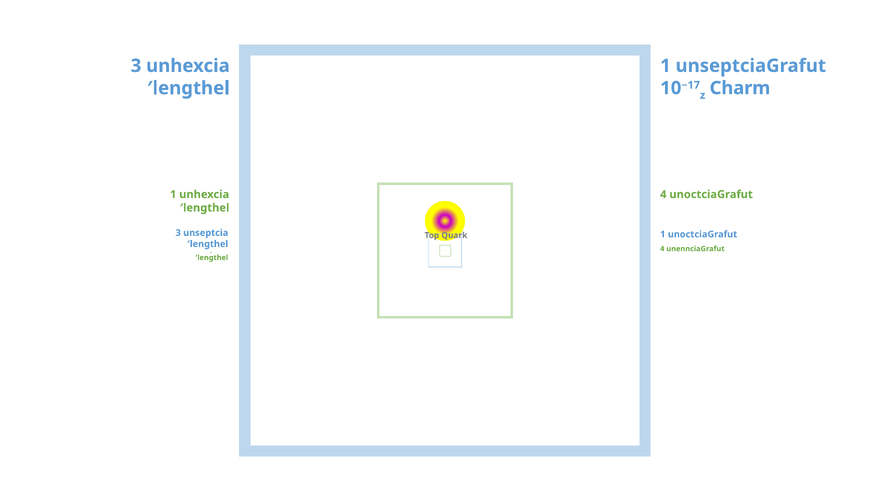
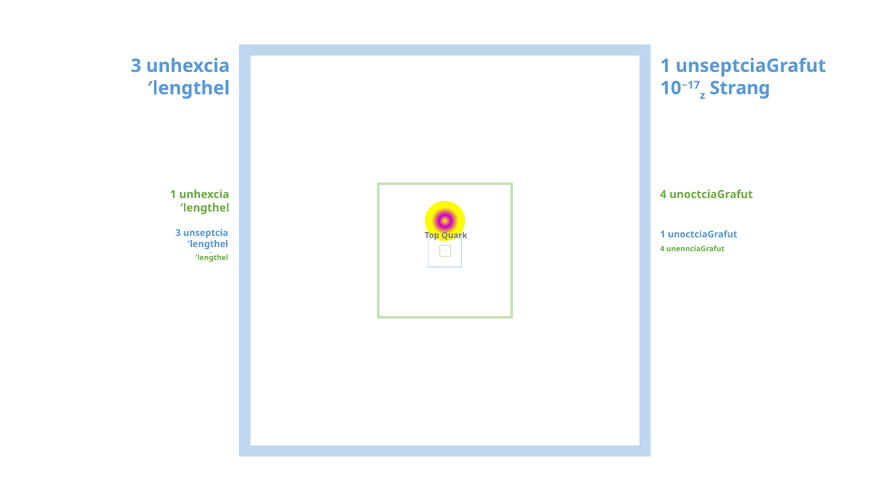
Charm: Charm -> Strang (740, 88)
